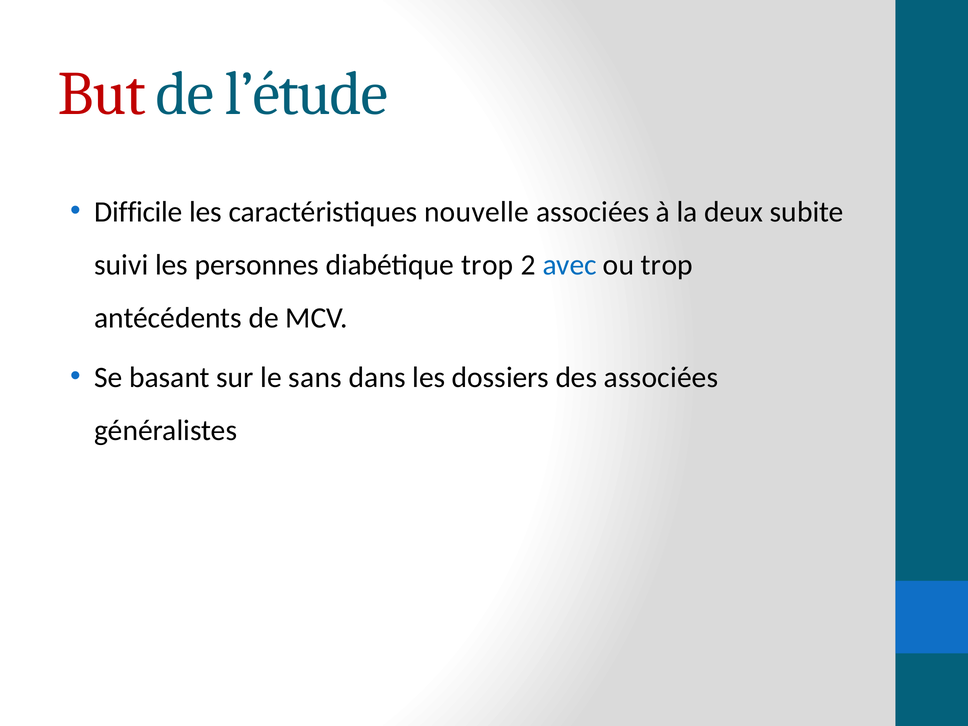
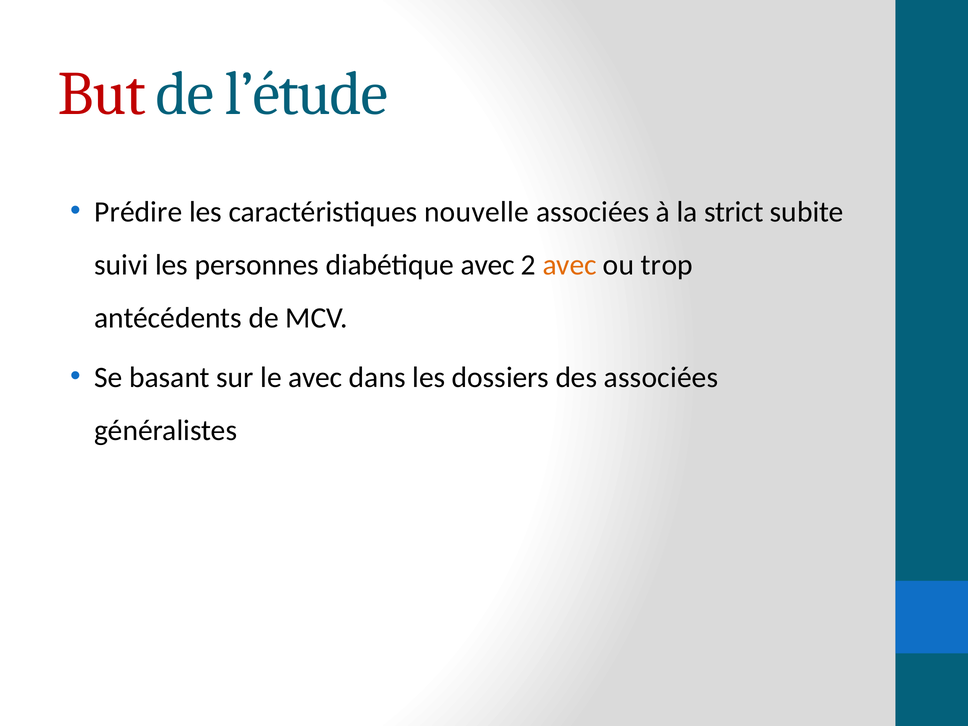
Difficile: Difficile -> Prédire (138, 212)
deux: deux -> strict (734, 212)
diabétique trop: trop -> avec (488, 265)
avec colour: blue -> orange (570, 265)
le sans: sans -> avec (315, 377)
